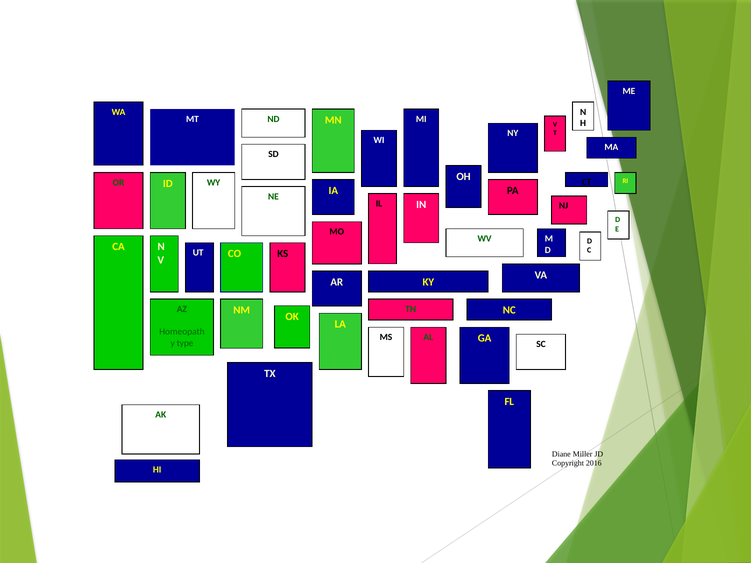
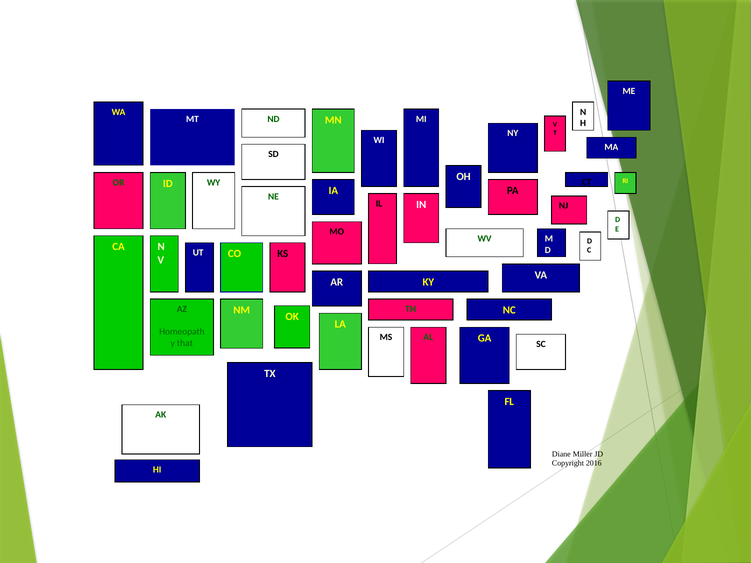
type: type -> that (185, 343)
